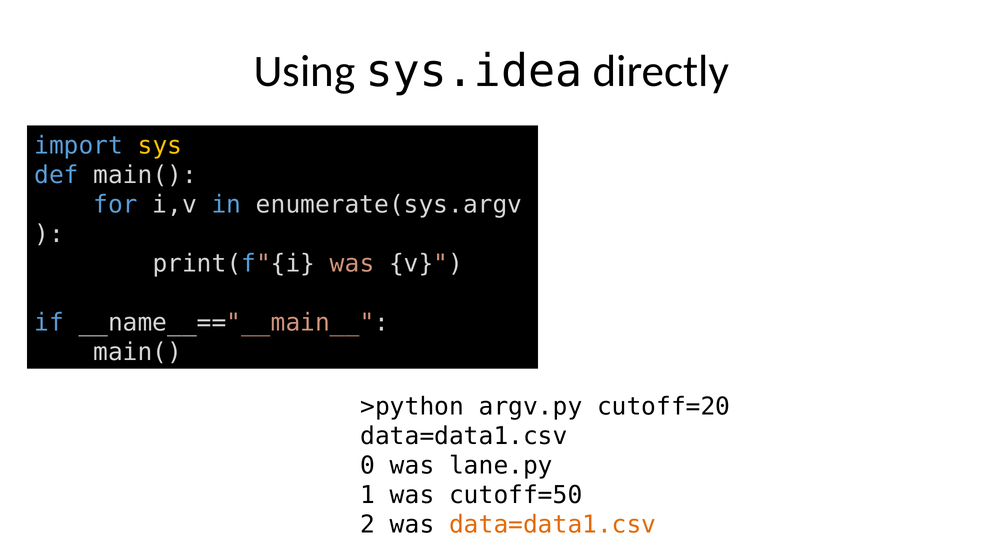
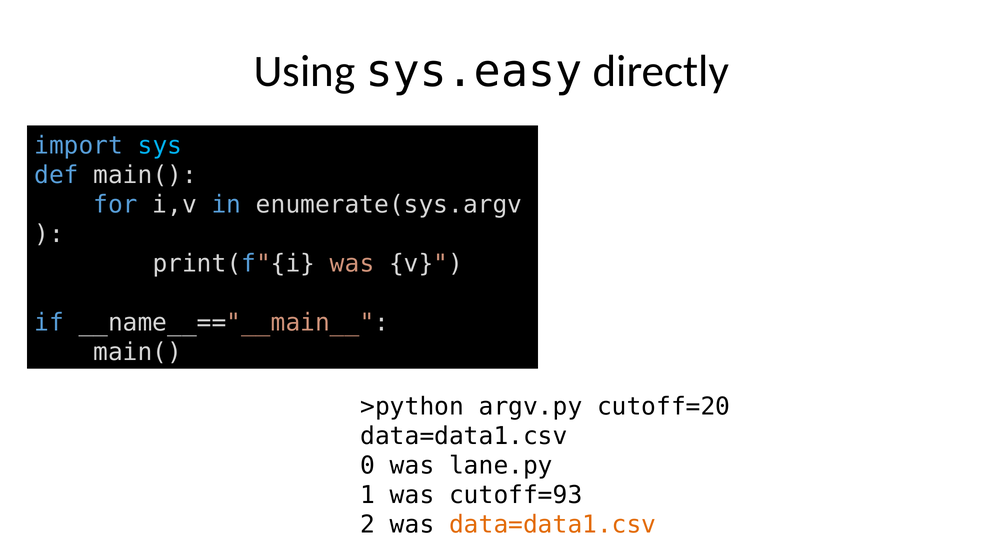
sys.idea: sys.idea -> sys.easy (474, 71)
sys colour: yellow -> light blue (160, 146)
cutoff=50: cutoff=50 -> cutoff=93 (516, 495)
